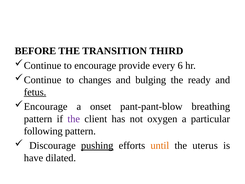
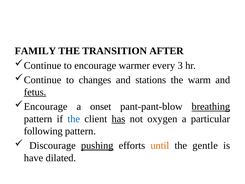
BEFORE: BEFORE -> FAMILY (35, 51)
THIRD: THIRD -> AFTER (166, 51)
provide: provide -> warmer (134, 65)
6: 6 -> 3 (180, 65)
bulging: bulging -> stations (151, 80)
ready: ready -> warm (199, 80)
breathing underline: none -> present (211, 106)
the colour: purple -> blue (74, 119)
has underline: none -> present (118, 119)
uterus: uterus -> gentle (205, 145)
